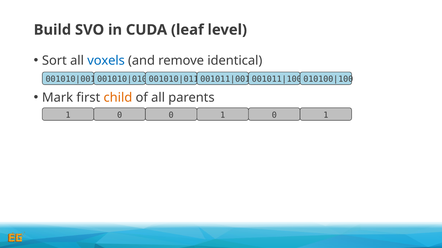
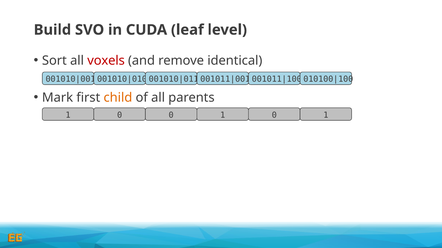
voxels colour: blue -> red (106, 61)
